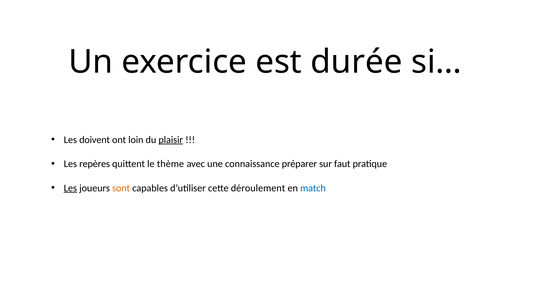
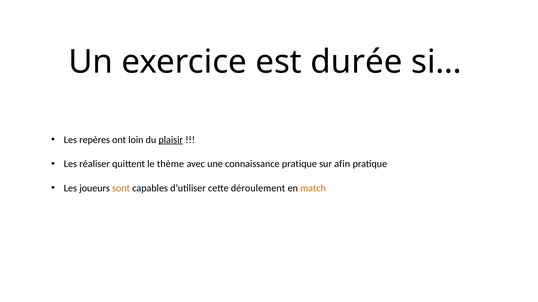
doivent: doivent -> repères (95, 140)
repères: repères -> réaliser (95, 164)
connaissance préparer: préparer -> pratique (299, 164)
faut: faut -> afin (342, 164)
Les underline: present -> none (70, 189)
match colour: blue -> orange (313, 189)
